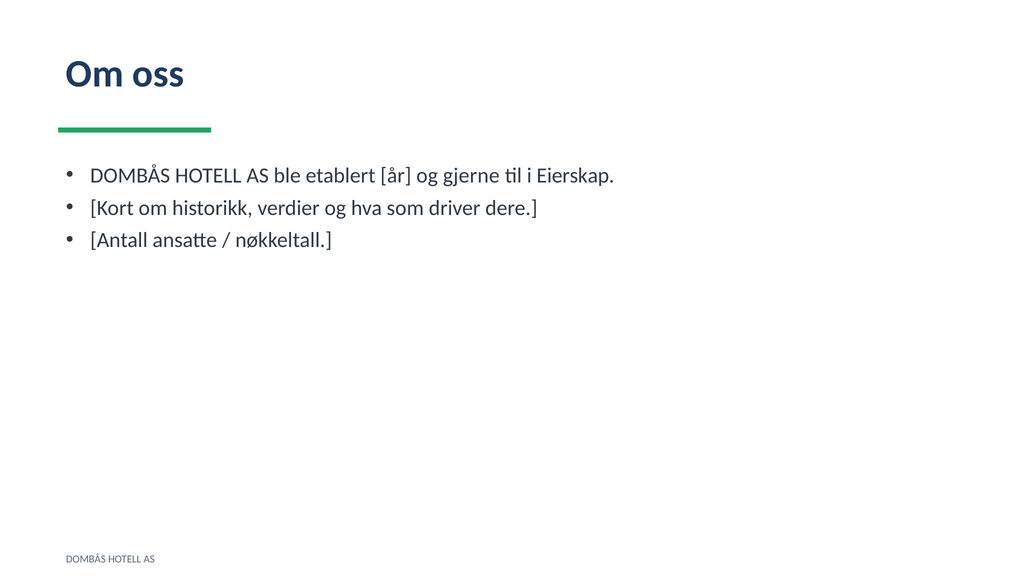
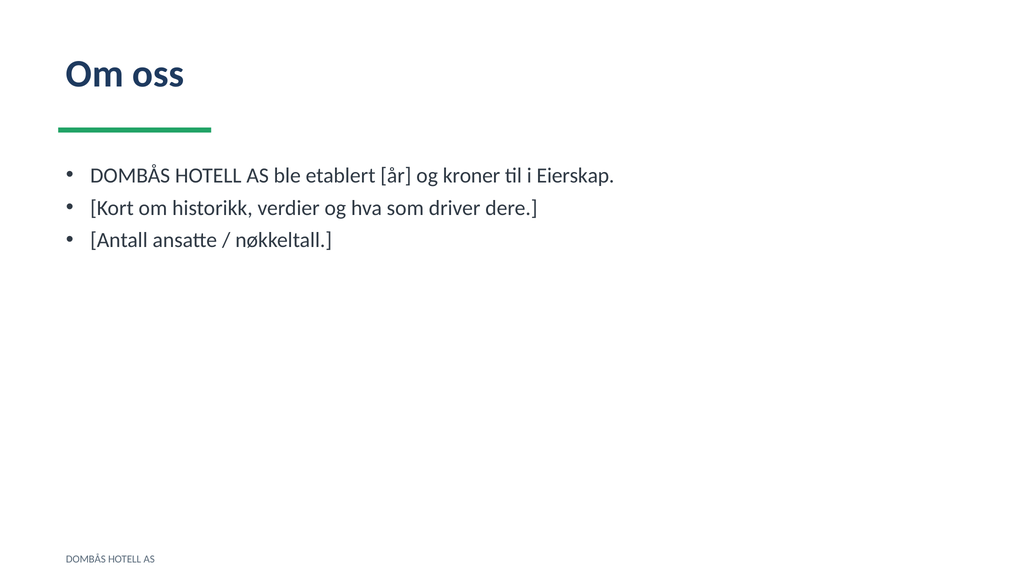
gjerne: gjerne -> kroner (472, 175)
